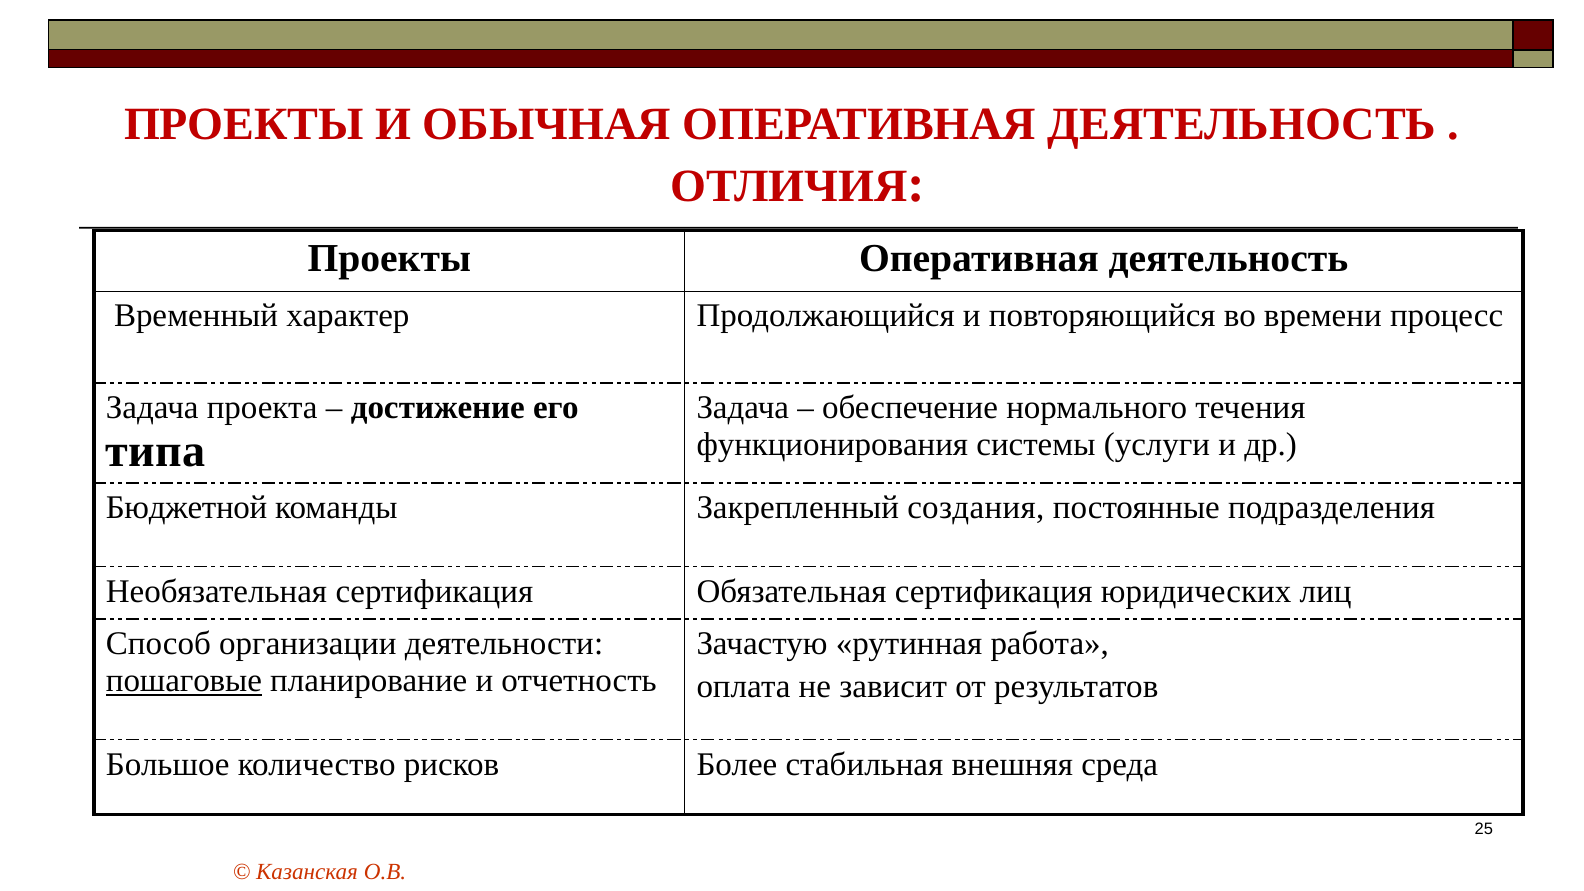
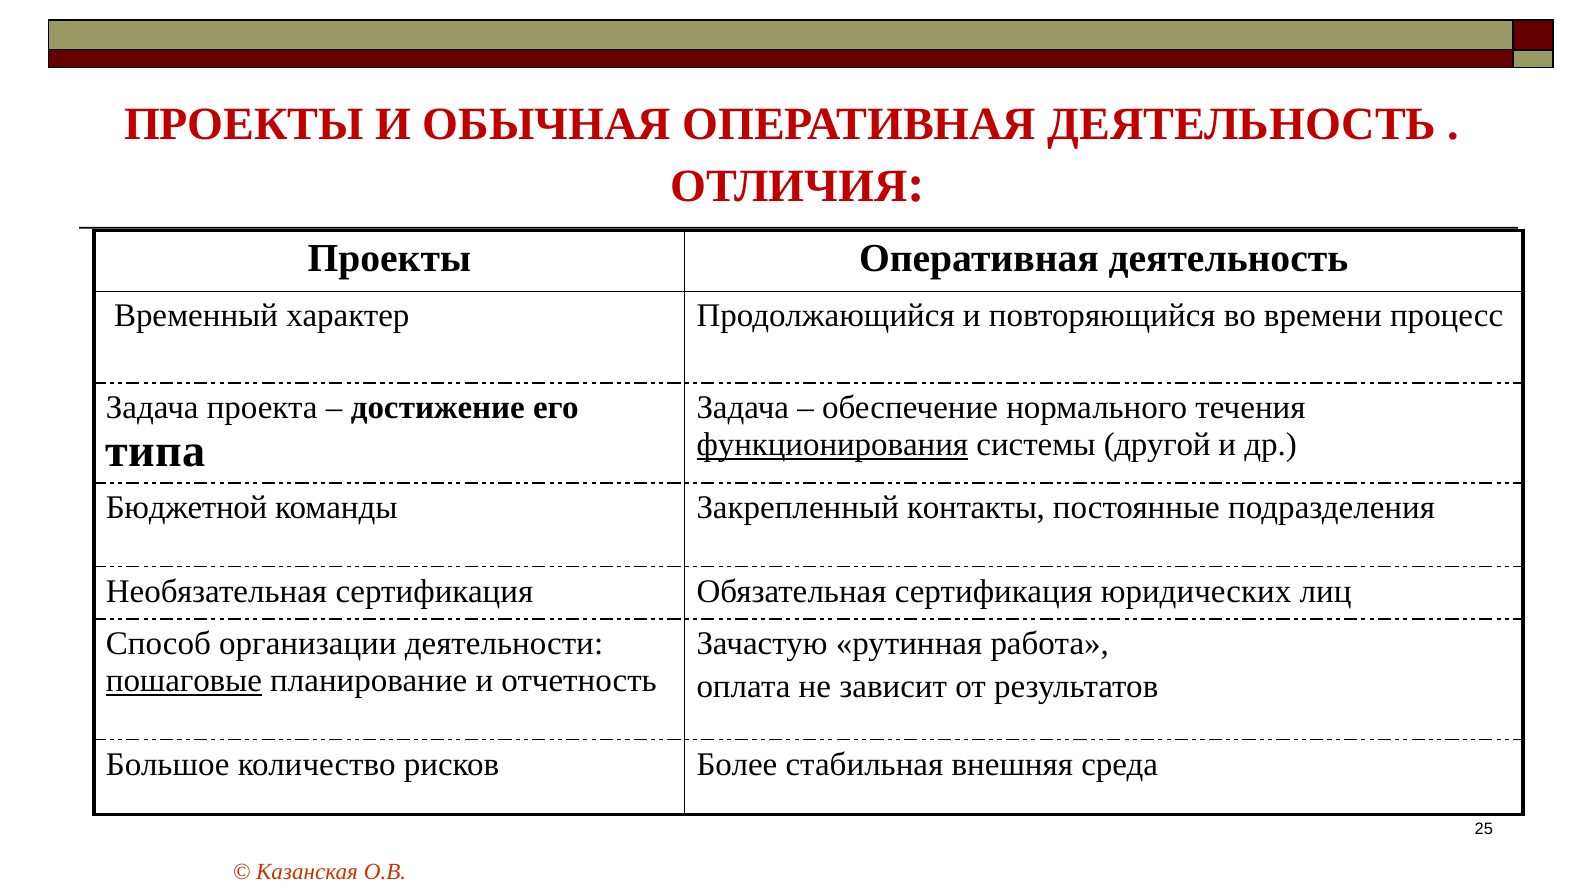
функционирования underline: none -> present (832, 444)
услуги: услуги -> другой (1157, 444)
создания: создания -> контакты (976, 507)
